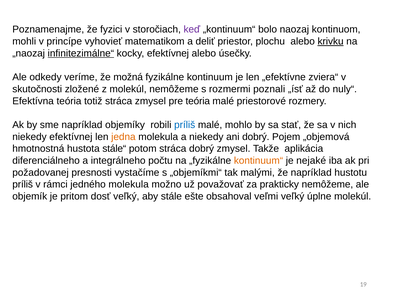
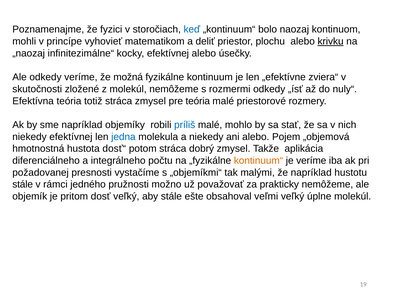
keď colour: purple -> blue (192, 30)
infinitezimálne“ underline: present -> none (81, 53)
rozmermi poznali: poznali -> odkedy (269, 89)
jedna colour: orange -> blue (123, 137)
ani dobrý: dobrý -> alebo (256, 137)
stále“: stále“ -> dosť“ (114, 149)
je nejaké: nejaké -> veríme (311, 161)
príliš: príliš -> stále (23, 185)
jedného molekula: molekula -> pružnosti (129, 185)
